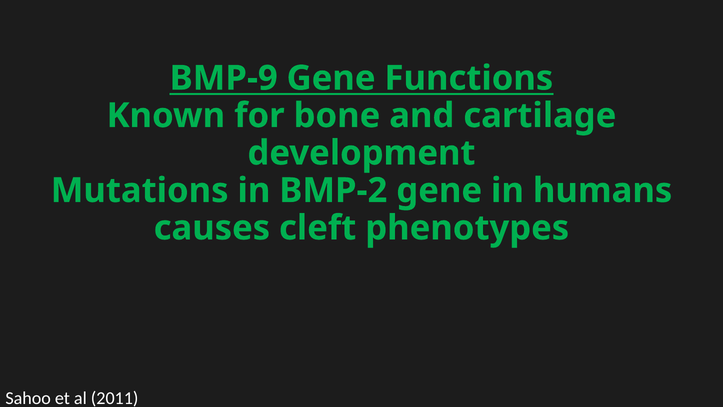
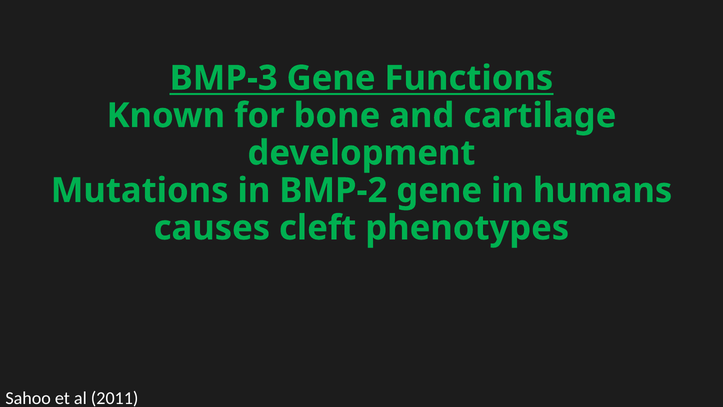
BMP-9: BMP-9 -> BMP-3 (224, 78)
